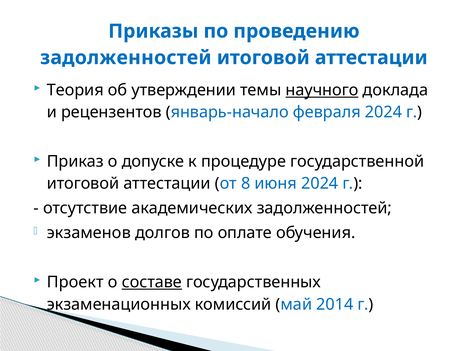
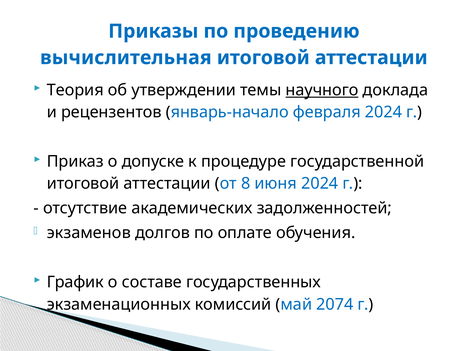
задолженностей: задолженностей -> вычислительная (126, 58)
Проект: Проект -> График (75, 282)
составе underline: present -> none (152, 282)
2014: 2014 -> 2074 (335, 304)
